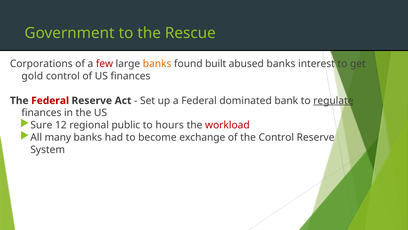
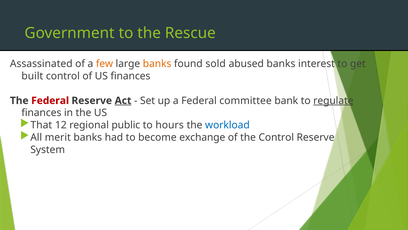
Corporations: Corporations -> Assassinated (41, 64)
few colour: red -> orange (105, 64)
built: built -> sold (216, 64)
gold: gold -> built (32, 76)
Act underline: none -> present (123, 100)
dominated: dominated -> committee (246, 100)
Sure: Sure -> That (41, 125)
workload colour: red -> blue (227, 125)
many: many -> merit (58, 137)
